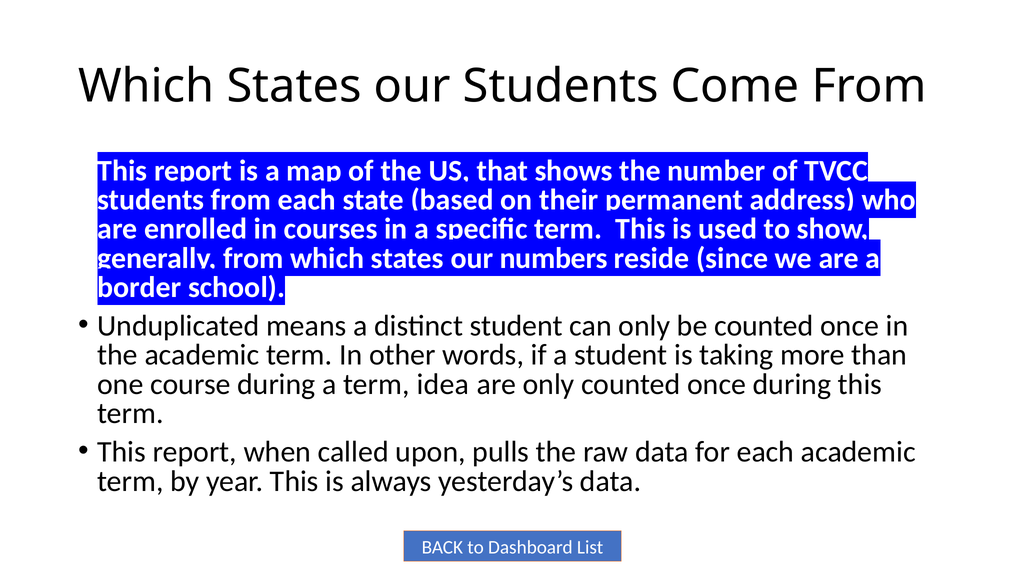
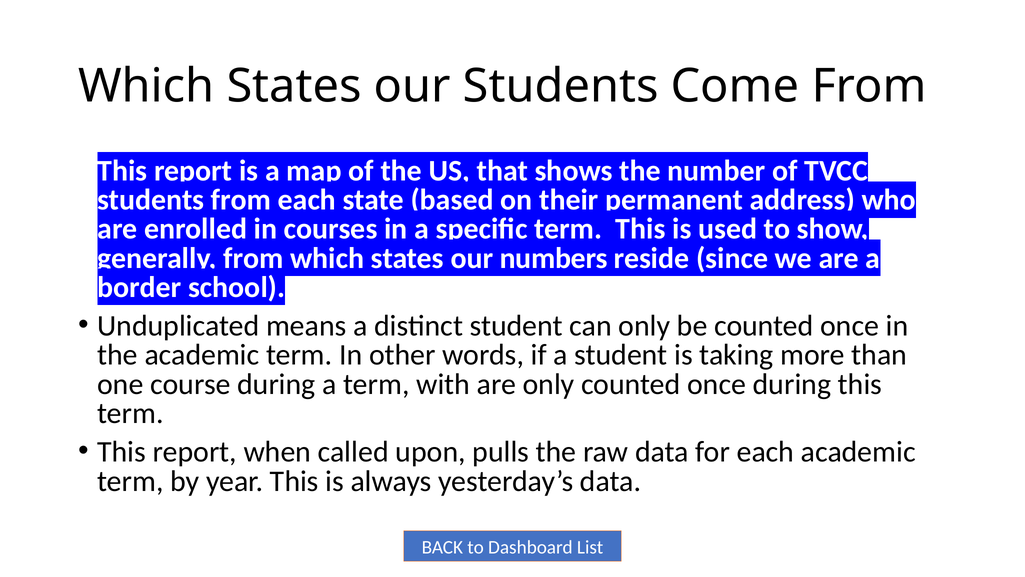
idea: idea -> with (443, 384)
